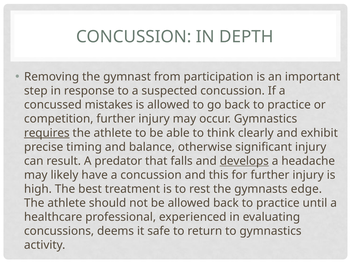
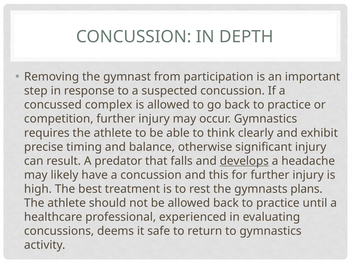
mistakes: mistakes -> complex (109, 105)
requires underline: present -> none (47, 133)
edge: edge -> plans (307, 189)
